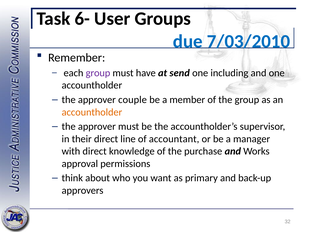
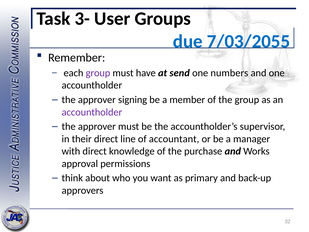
6-: 6- -> 3- (82, 19)
7/03/2010: 7/03/2010 -> 7/03/2055 (248, 41)
including: including -> numbers (229, 73)
couple: couple -> signing (133, 100)
accountholder colour: orange -> purple (92, 112)
